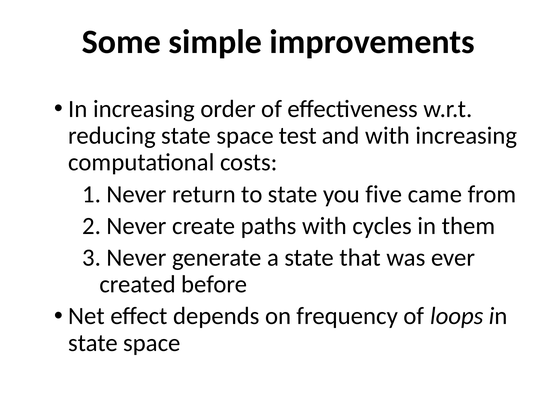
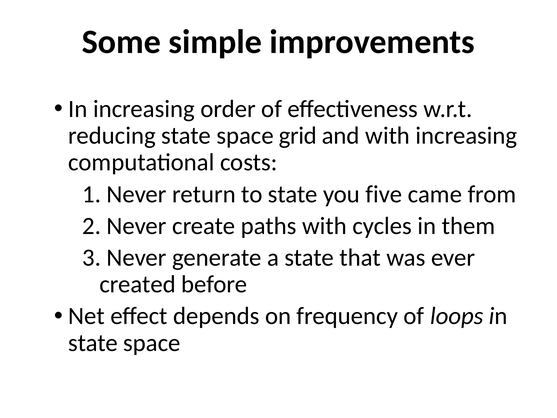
test: test -> grid (298, 136)
